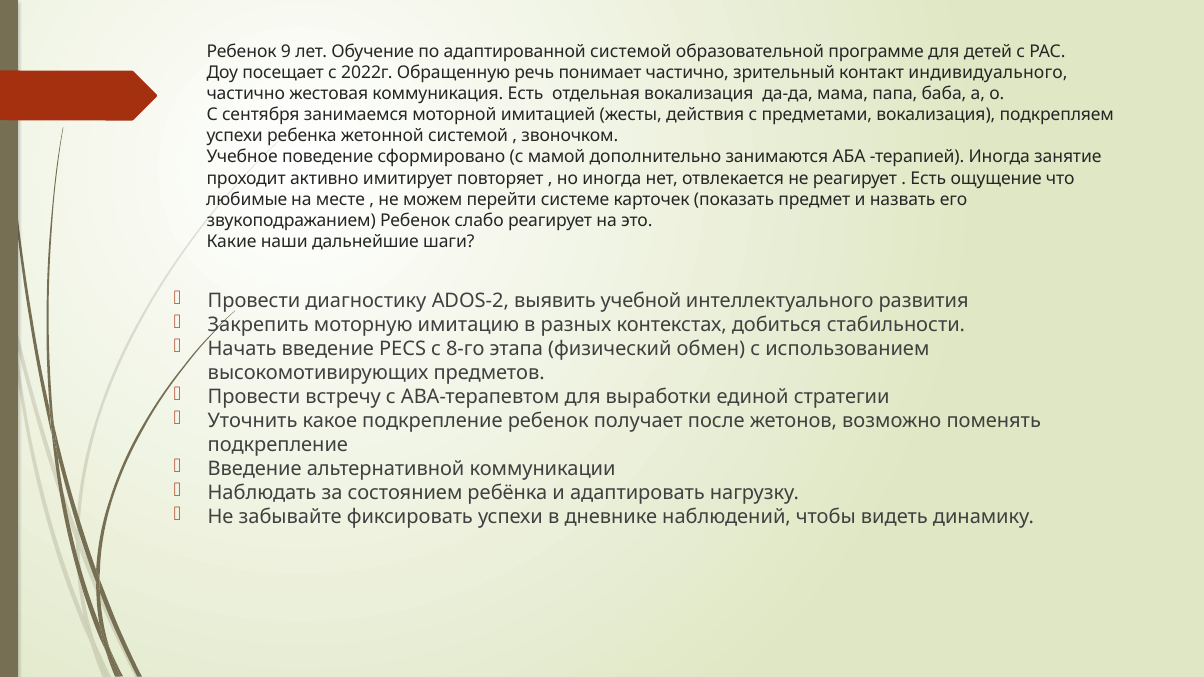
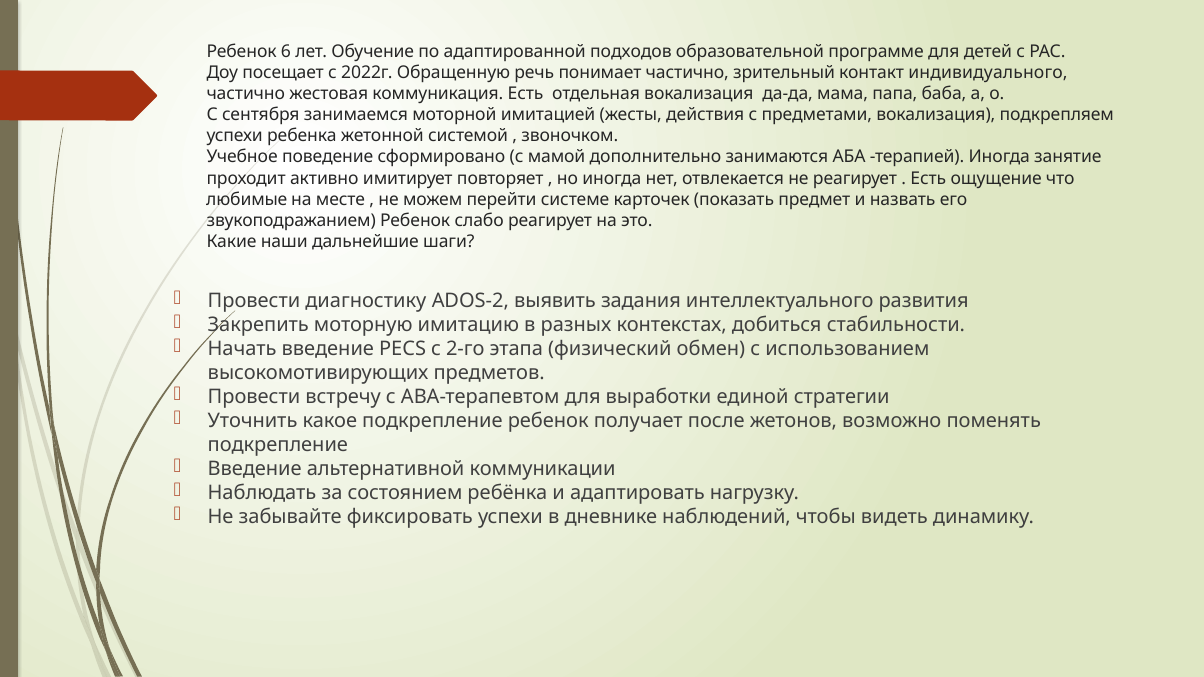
9: 9 -> 6 (286, 52)
адаптированной системой: системой -> подходов (631, 52)
учебной: учебной -> задания (641, 301)
8-го: 8-го -> 2-го (465, 349)
